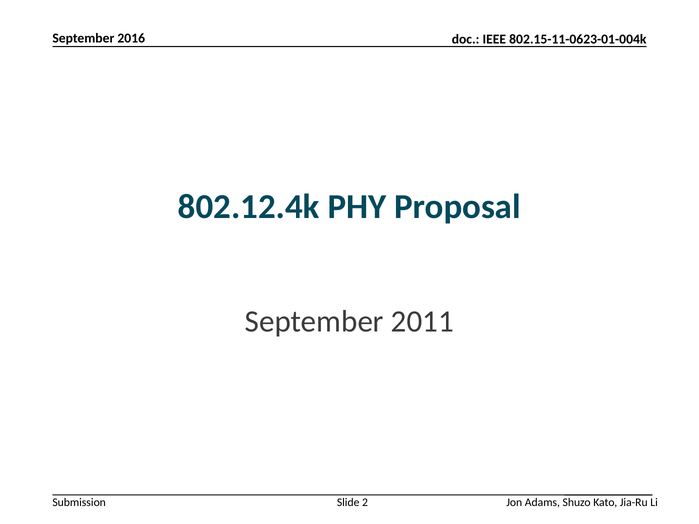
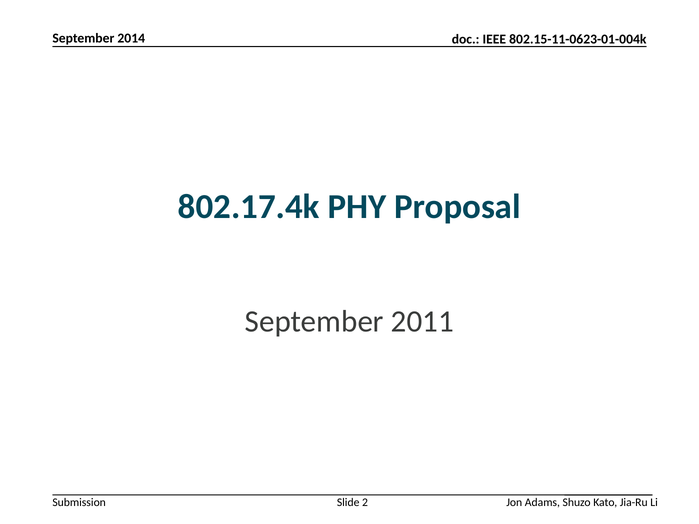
2016: 2016 -> 2014 (131, 38)
802.12.4k: 802.12.4k -> 802.17.4k (249, 207)
